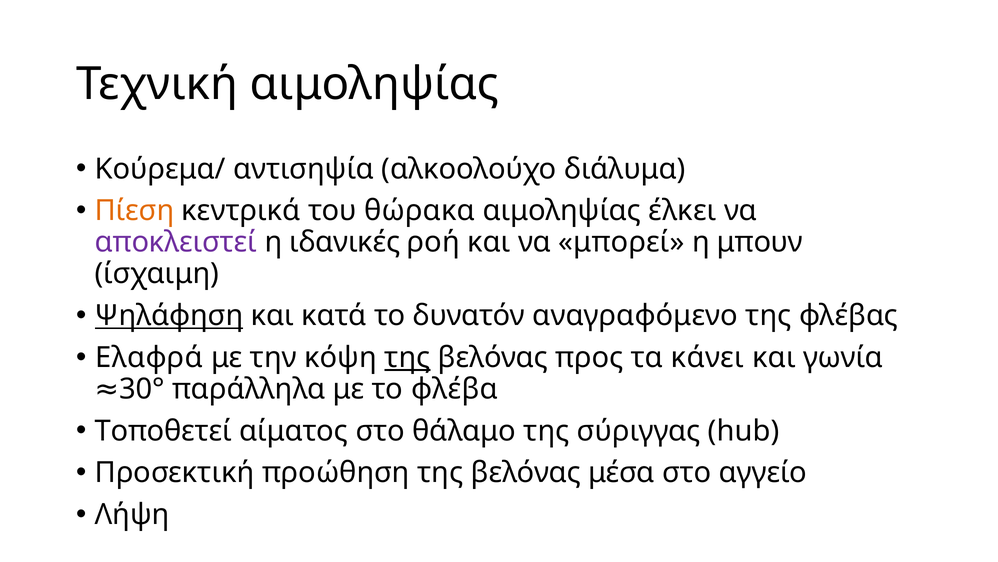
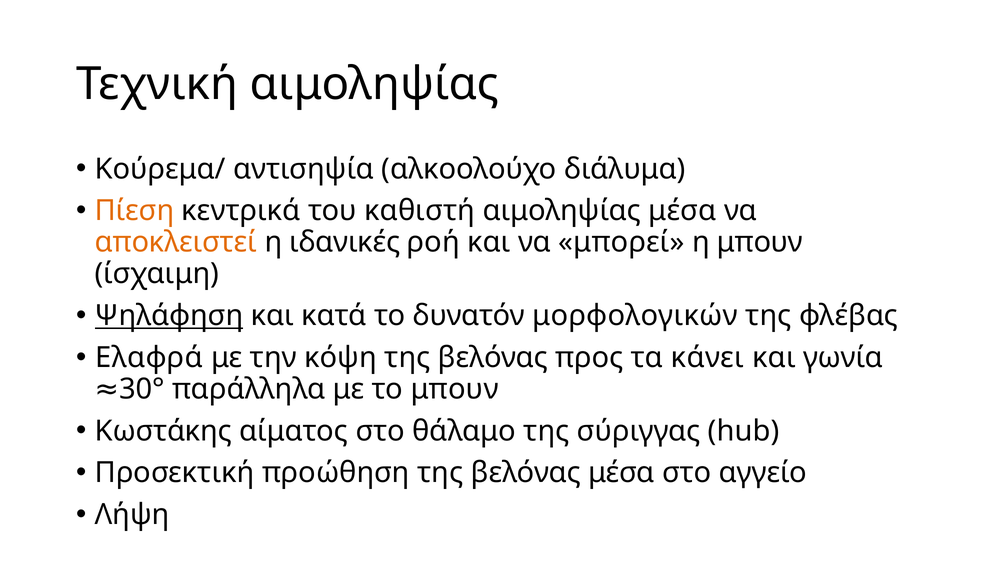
θώρακα: θώρακα -> καθιστή (420, 211)
αιμοληψίας έλκει: έλκει -> μέσα (682, 211)
αποκλειστεί colour: purple -> orange (176, 242)
αναγραφόμενο: αναγραφόμενο -> μορφολογικών (635, 315)
της underline: present -> none (407, 357)
το φλέβα: φλέβα -> μπουν (455, 389)
Τοποθετεί: Τοποθετεί -> Κωστάκης (163, 430)
